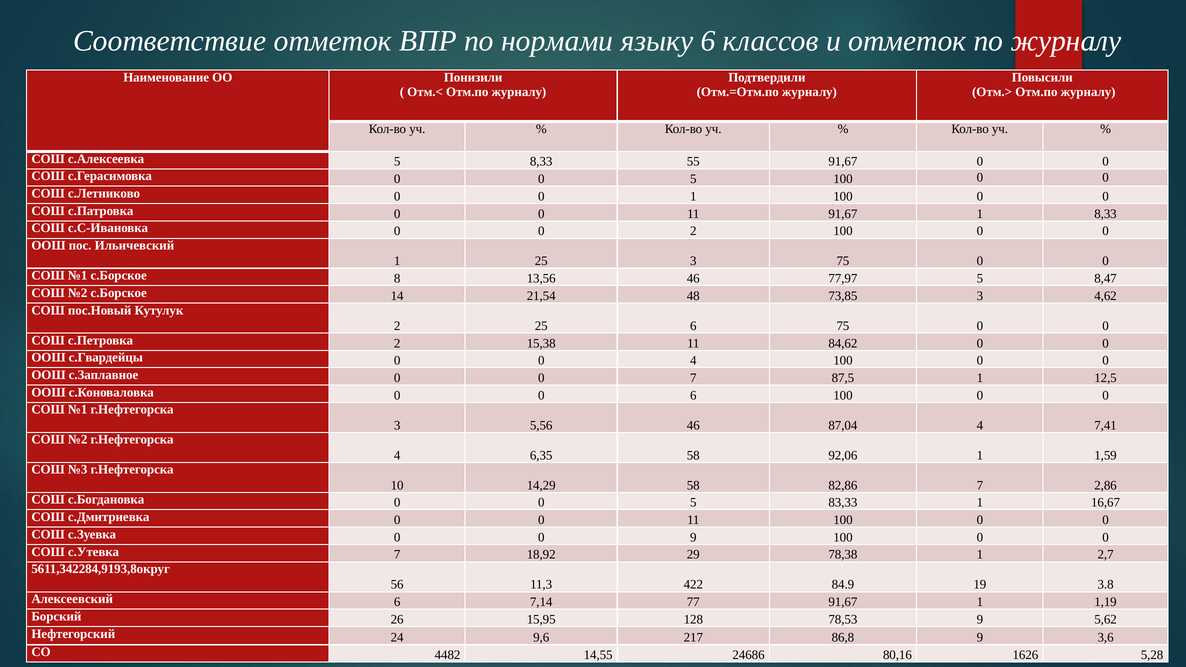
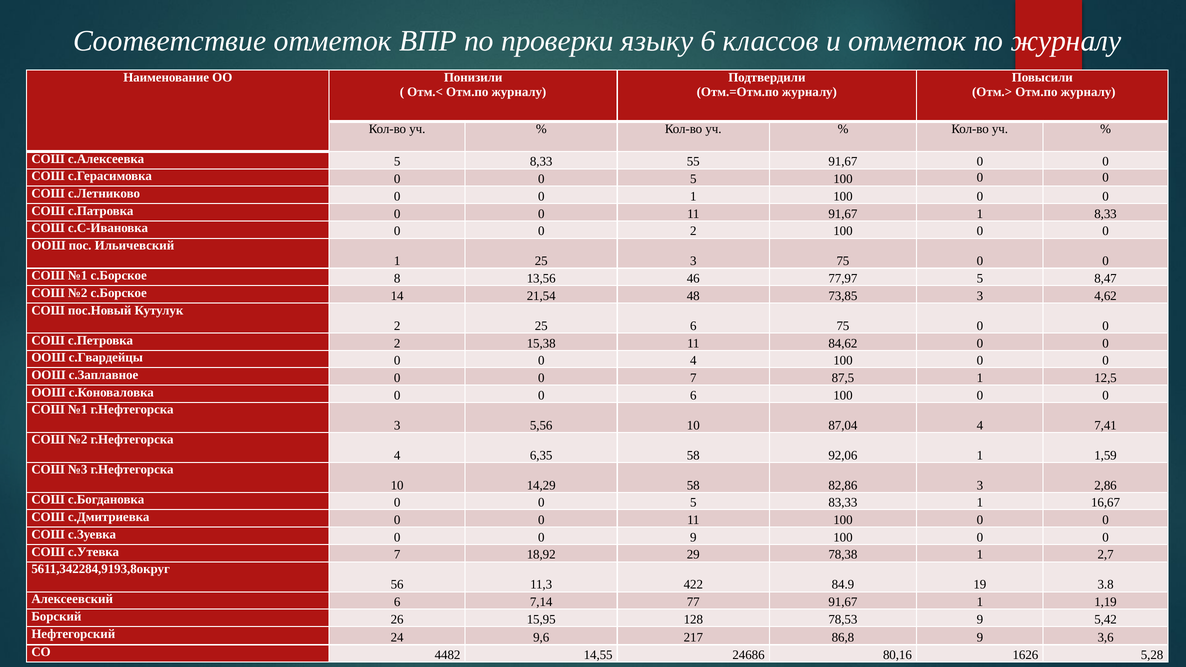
нормами: нормами -> проверки (557, 41)
5,56 46: 46 -> 10 (693, 425)
82,86 7: 7 -> 3 (980, 485)
5,62: 5,62 -> 5,42 (1106, 620)
